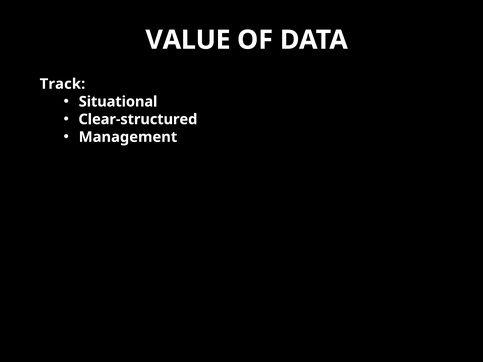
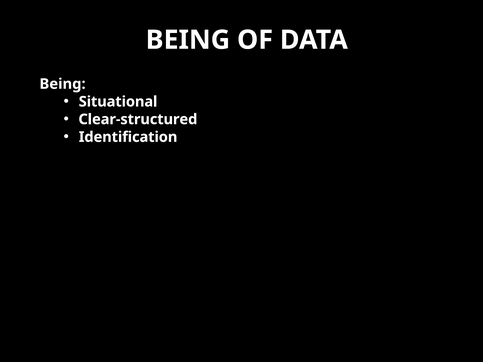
VALUE: VALUE -> BEING (188, 40)
Track: Track -> Being (63, 84)
Management: Management -> Identification (128, 137)
